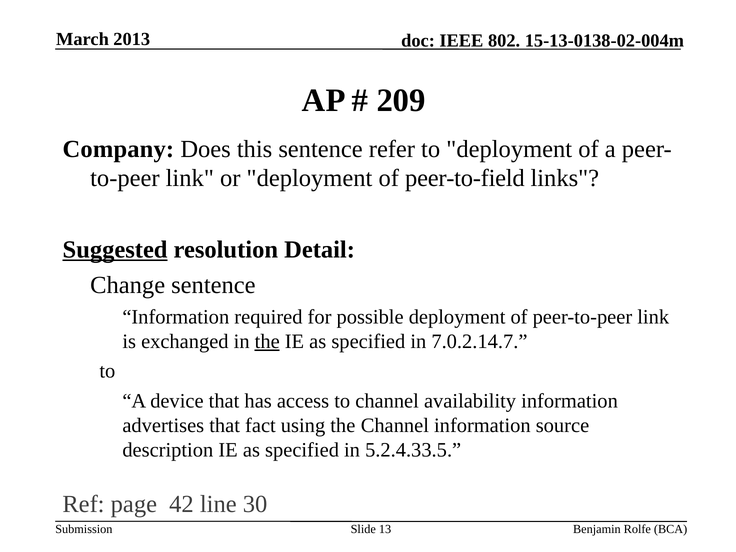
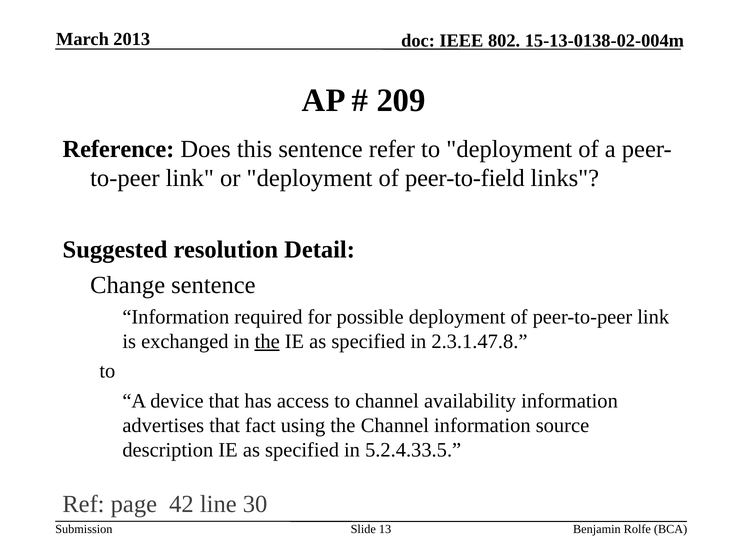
Company: Company -> Reference (119, 149)
Suggested underline: present -> none (115, 250)
7.0.2.14.7: 7.0.2.14.7 -> 2.3.1.47.8 (479, 342)
